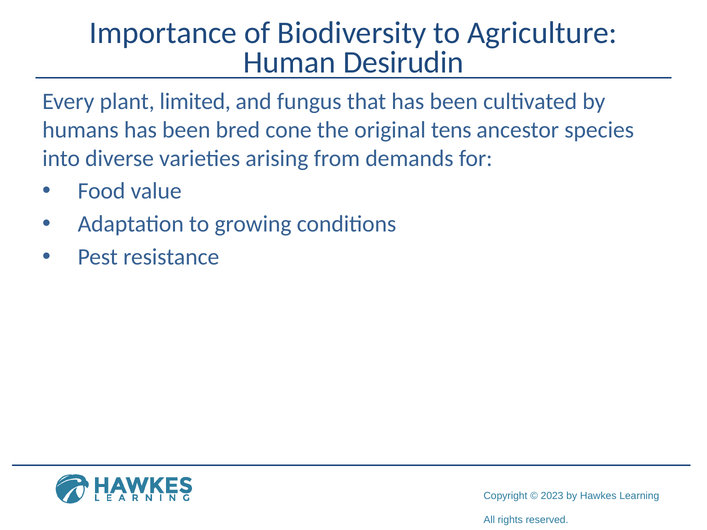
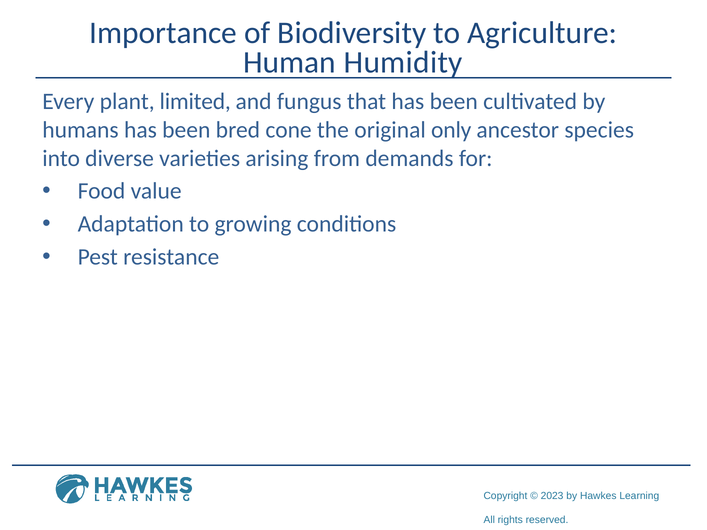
Desirudin: Desirudin -> Humidity (403, 62)
tens: tens -> only (451, 130)
